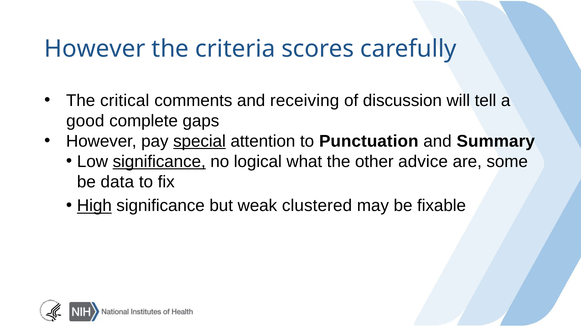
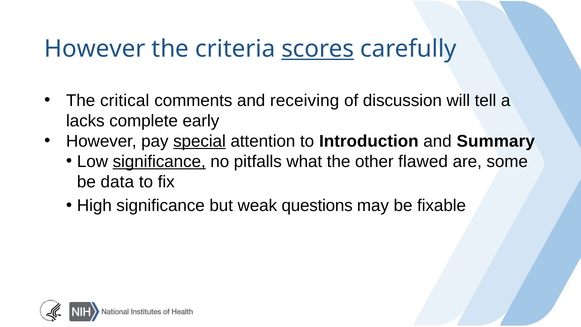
scores underline: none -> present (318, 49)
good: good -> lacks (85, 121)
gaps: gaps -> early (201, 121)
Punctuation: Punctuation -> Introduction (369, 141)
logical: logical -> pitfalls (258, 161)
advice: advice -> flawed (423, 161)
High underline: present -> none (94, 206)
clustered: clustered -> questions (317, 206)
